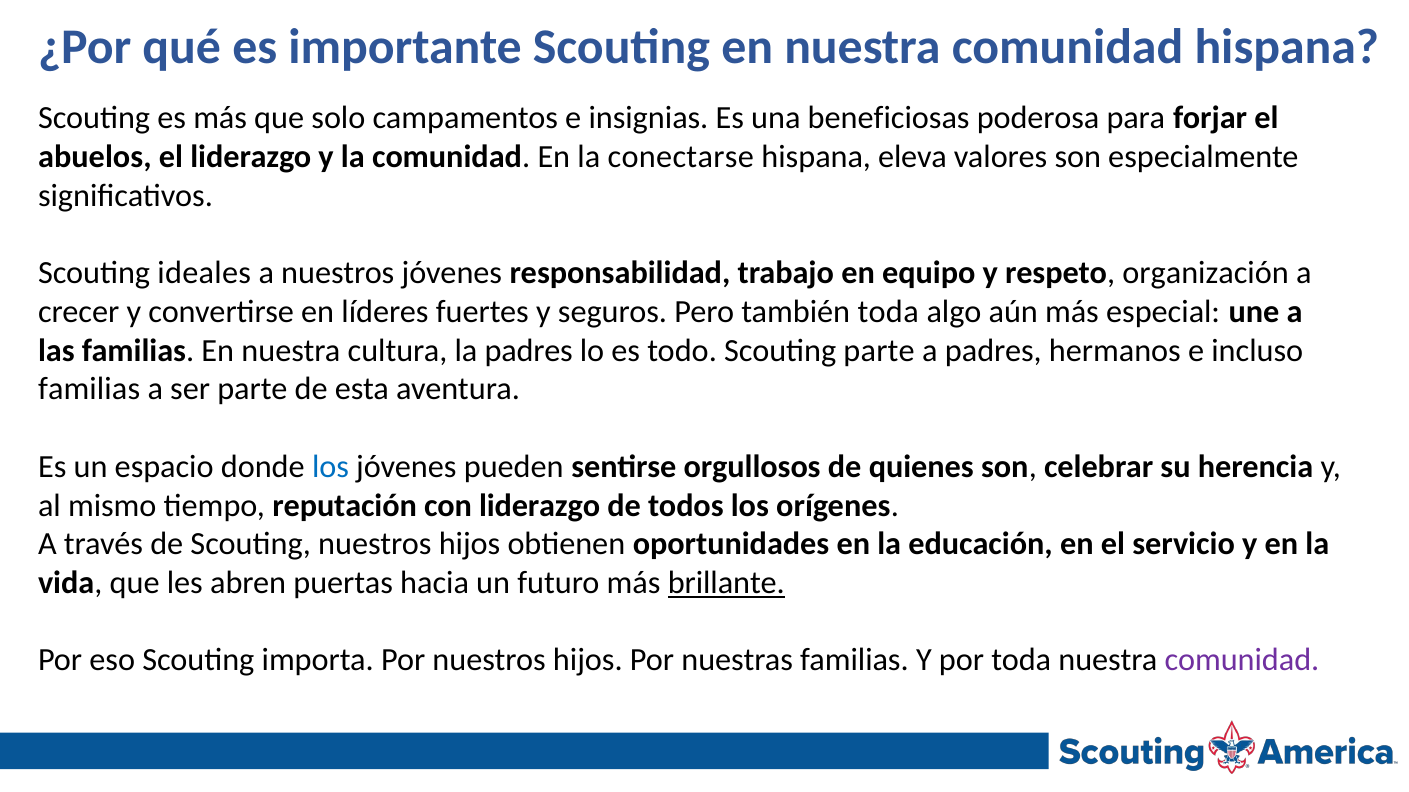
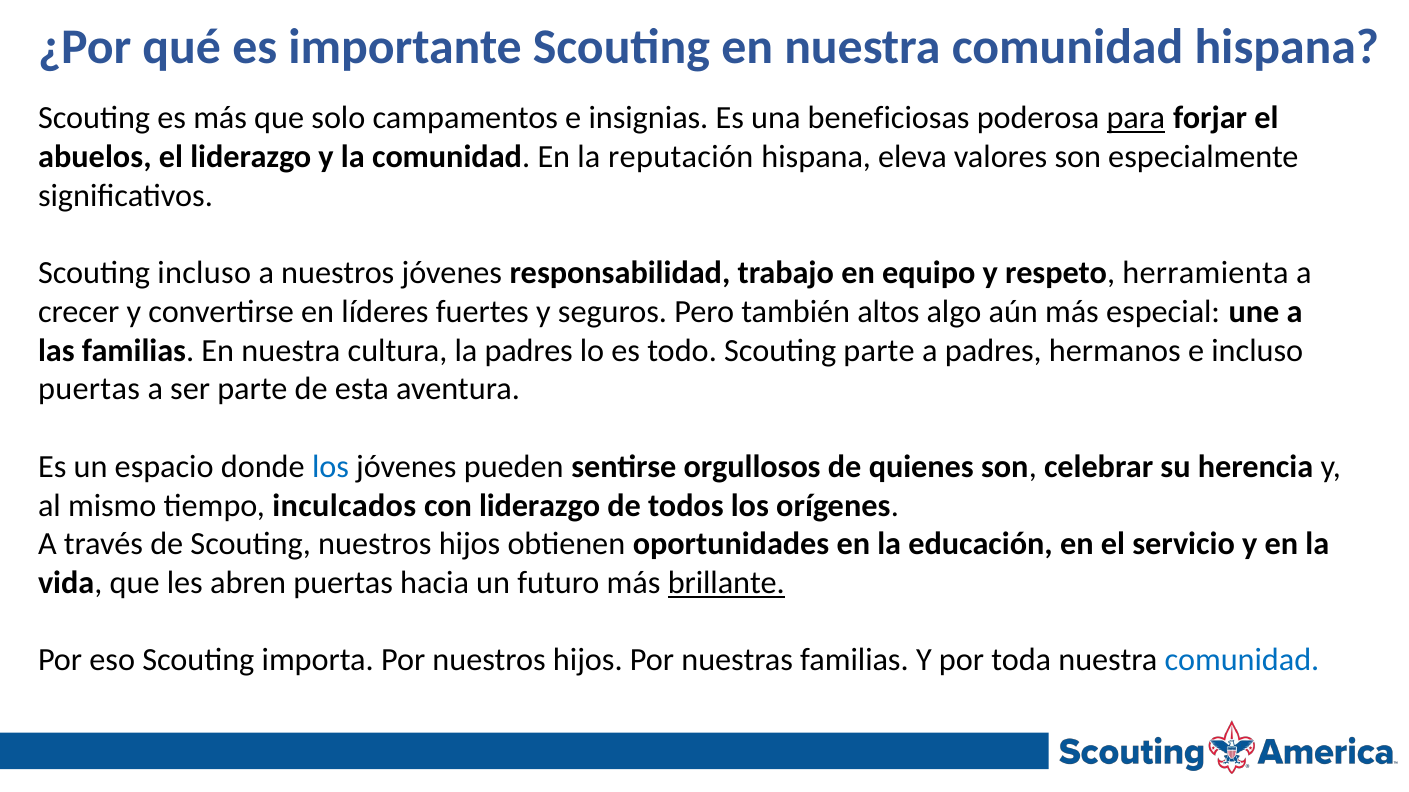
para underline: none -> present (1136, 118)
conectarse: conectarse -> reputación (681, 157)
Scouting ideales: ideales -> incluso (204, 273)
organización: organización -> herramienta (1205, 273)
también toda: toda -> altos (888, 312)
familias: familias -> puertas (89, 390)
reputación: reputación -> inculcados (344, 506)
comunidad colour: purple -> blue (1242, 661)
